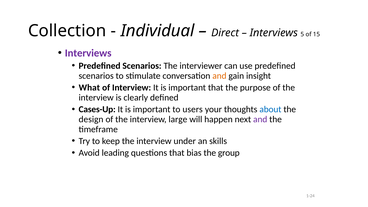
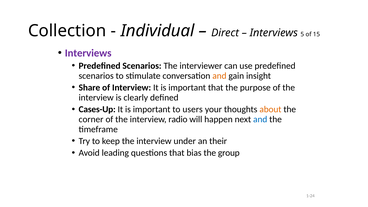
What: What -> Share (89, 88)
about colour: blue -> orange (270, 109)
design: design -> corner (91, 119)
large: large -> radio (178, 119)
and colour: purple -> blue (260, 119)
skills: skills -> their (218, 141)
